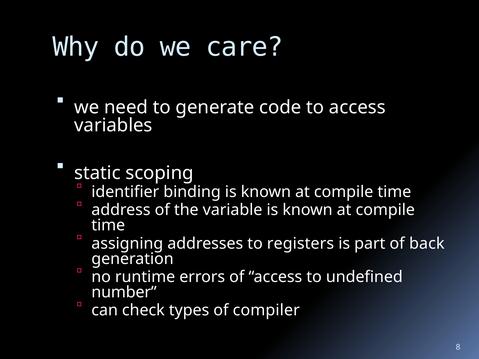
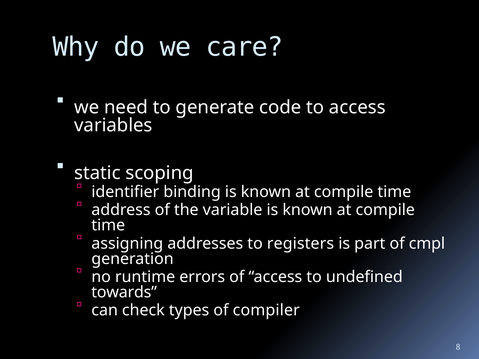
back: back -> cmpl (427, 244)
number: number -> towards (124, 292)
